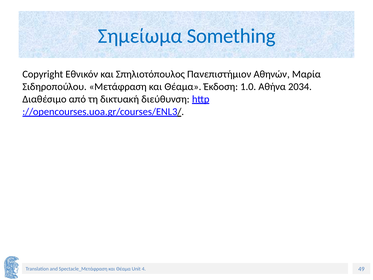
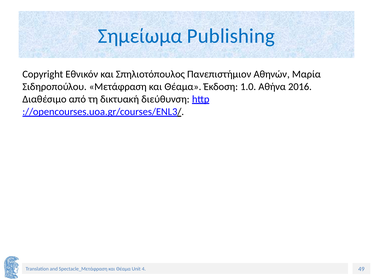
Something: Something -> Publishing (231, 36)
2034: 2034 -> 2016 (300, 87)
